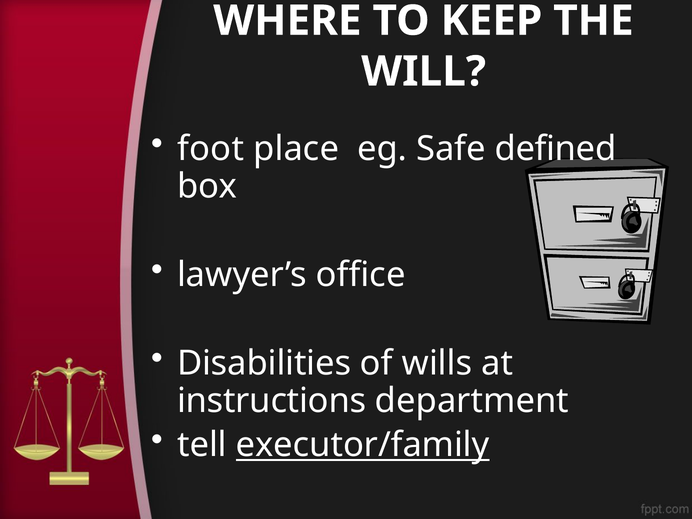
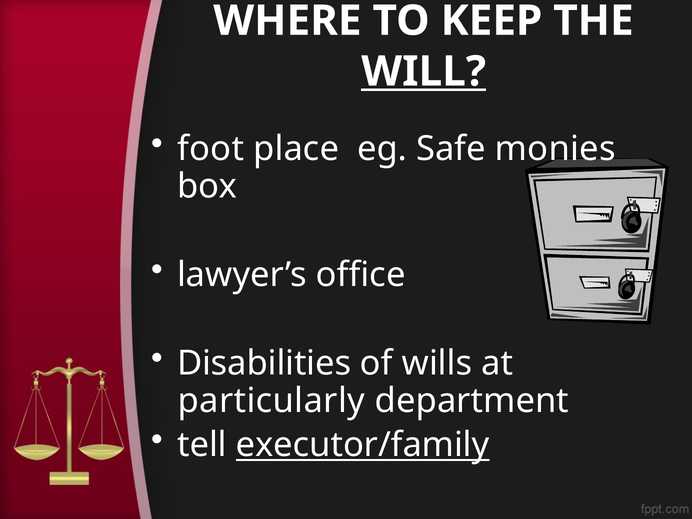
WILL underline: none -> present (424, 72)
defined: defined -> monies (555, 149)
instructions: instructions -> particularly (271, 401)
